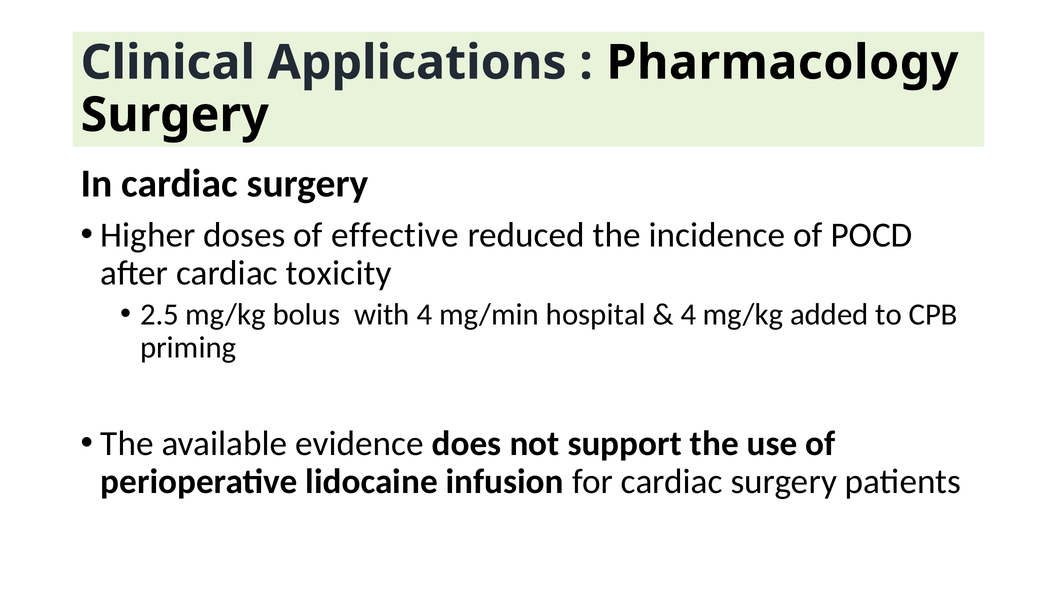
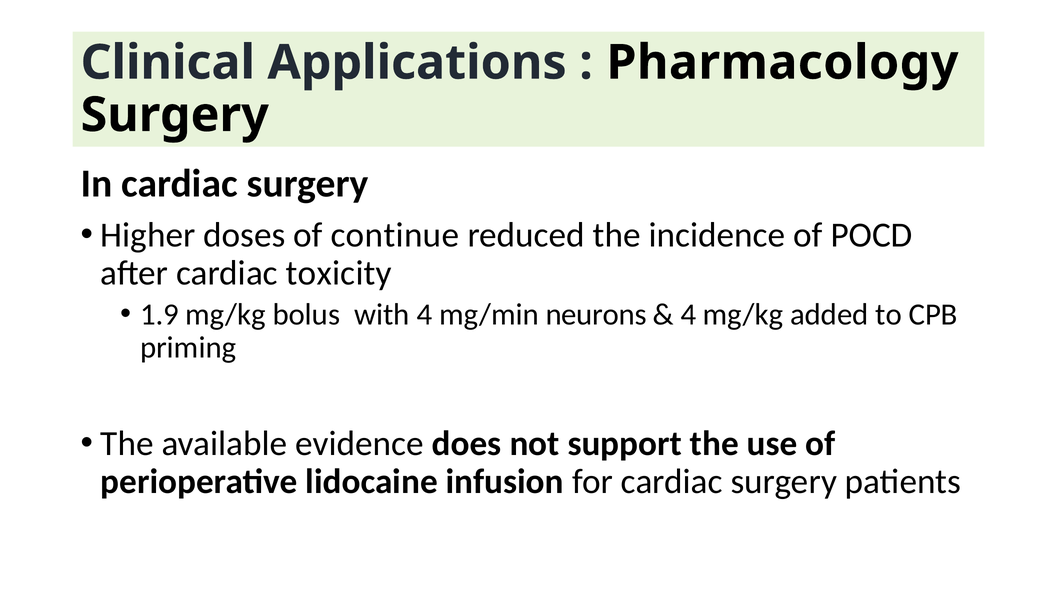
effective: effective -> continue (395, 235)
2.5: 2.5 -> 1.9 (159, 314)
hospital: hospital -> neurons (596, 314)
